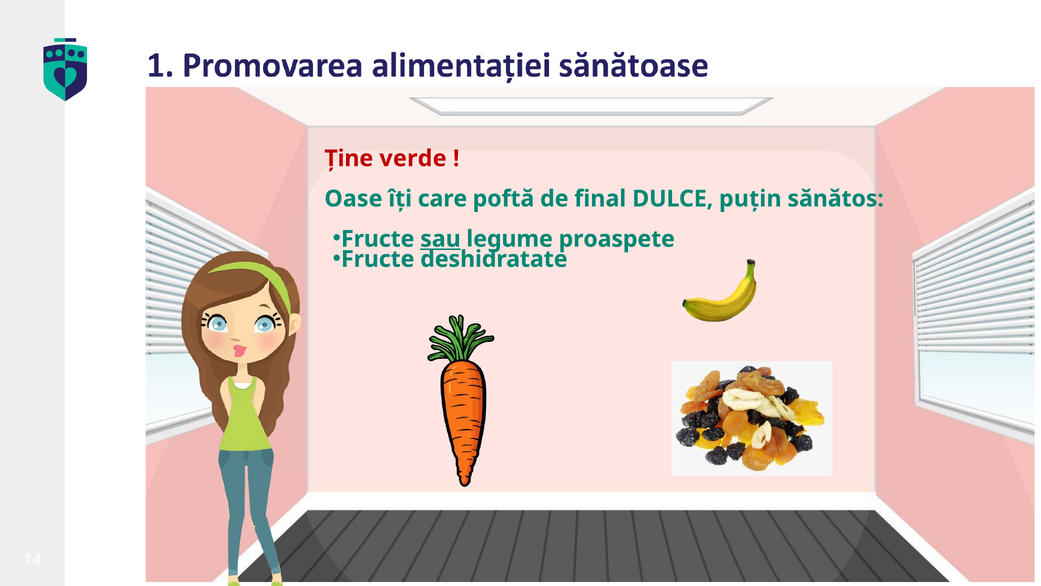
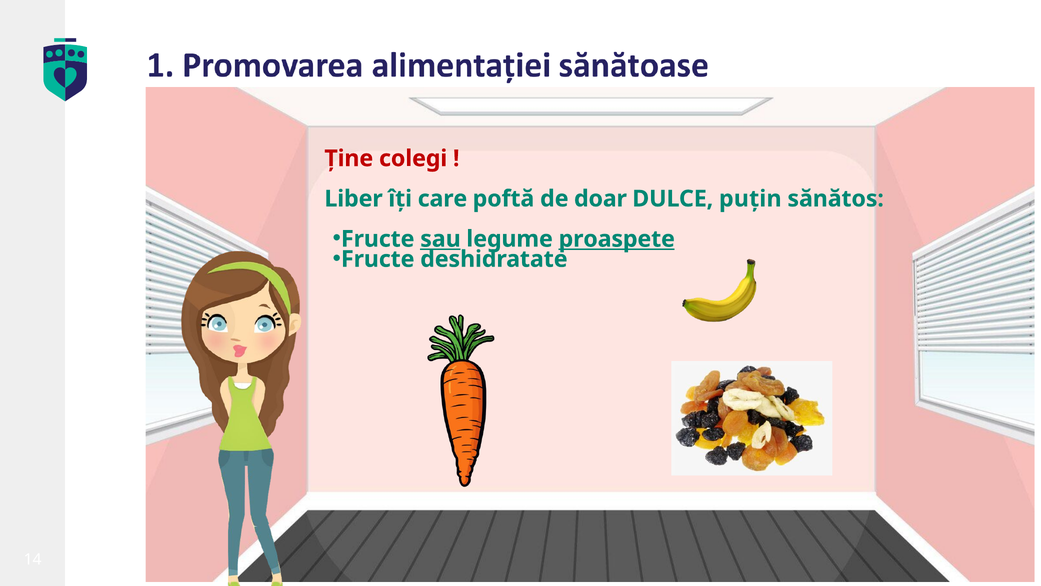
verde: verde -> colegi (413, 158)
Oase: Oase -> Liber (354, 199)
final: final -> doar (600, 199)
proaspete underline: none -> present (617, 239)
